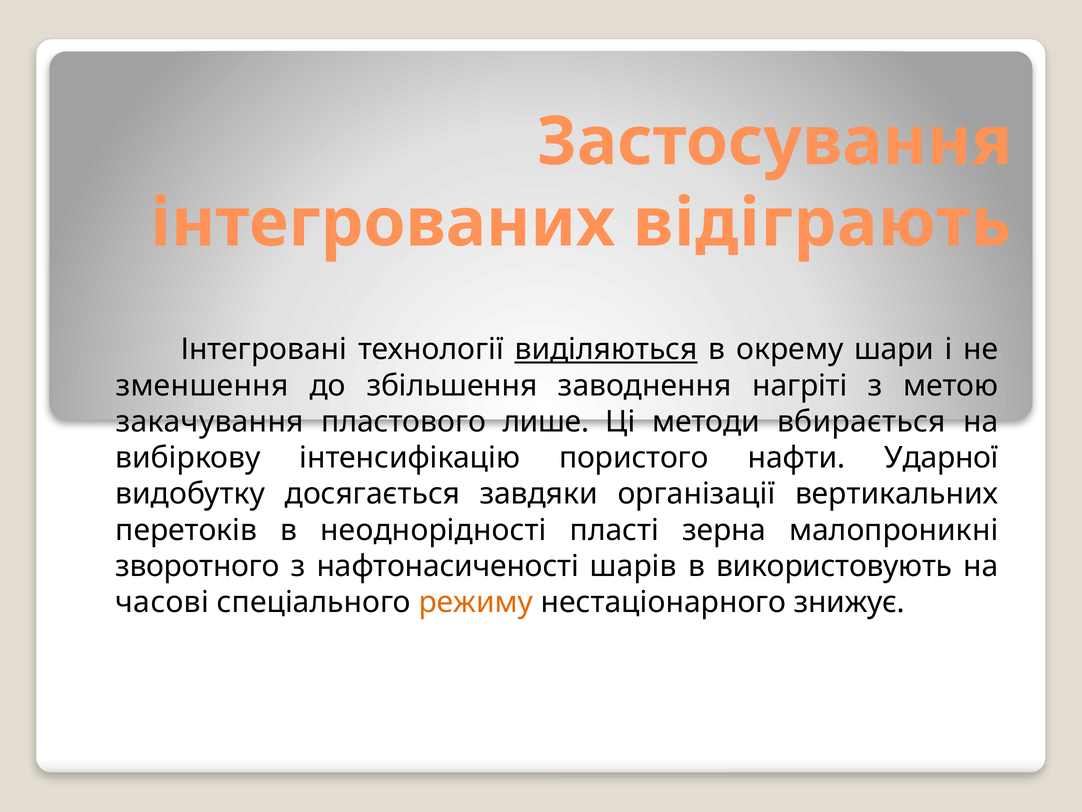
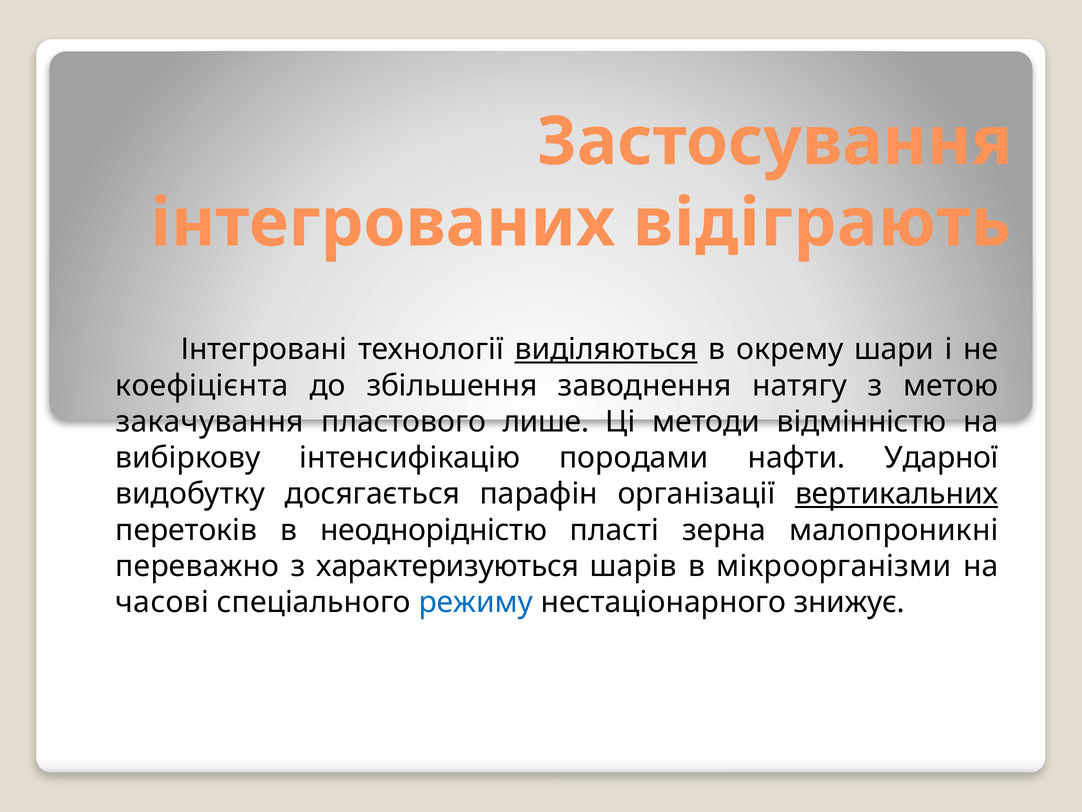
зменшення: зменшення -> коефіцієнта (202, 385)
нагріті: нагріті -> натягу (800, 385)
вбирається: вбирається -> відмінністю (862, 422)
пористого: пористого -> породами (634, 458)
завдяки: завдяки -> парафін (539, 494)
вертикальних underline: none -> present (897, 494)
неоднорідності: неоднорідності -> неоднорідністю (434, 530)
зворотного: зворотного -> переважно (197, 566)
нафтонасиченості: нафтонасиченості -> характеризуються (448, 566)
використовують: використовують -> мікроорганізми (834, 566)
режиму colour: orange -> blue (476, 602)
